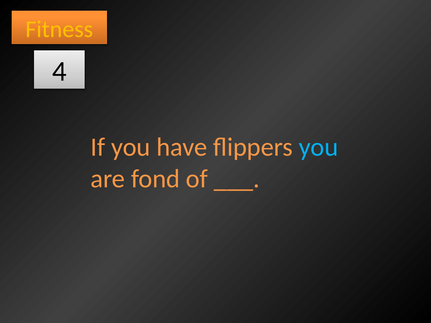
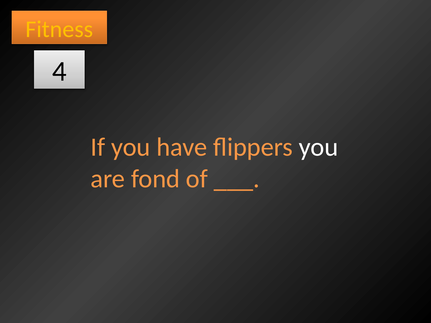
you colour: light blue -> white (319, 147)
